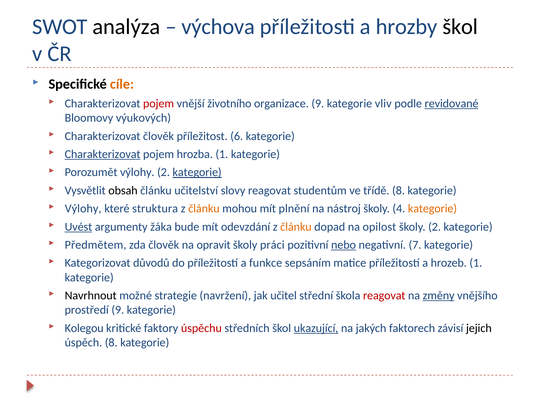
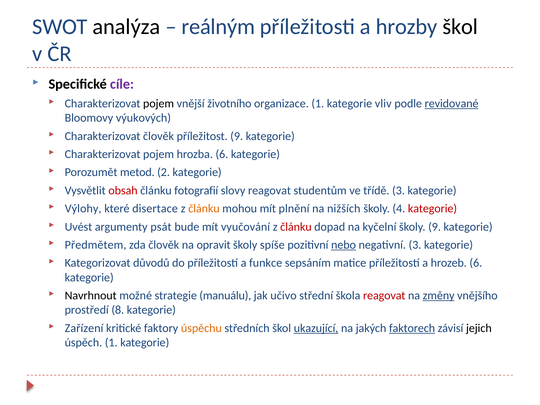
výchova: výchova -> reálným (218, 27)
cíle colour: orange -> purple (122, 84)
pojem colour: red -> black (159, 104)
organizace 9: 9 -> 1 (318, 104)
příležitost 6: 6 -> 9 (237, 136)
Charakterizovat underline: present -> none (103, 154)
hrozba 1: 1 -> 6 (222, 154)
Porozumět výlohy: výlohy -> metod (137, 172)
kategorie underline: present -> none (197, 172)
obsah colour: black -> red (123, 190)
učitelství: učitelství -> fotografií (196, 190)
třídě 8: 8 -> 3 (399, 190)
struktura: struktura -> disertace (155, 209)
nástroj: nástroj -> nižších (344, 209)
kategorie colour: orange -> red (432, 209)
Uvést underline: present -> none (78, 227)
žáka: žáka -> psát (161, 227)
odevzdání: odevzdání -> vyučování (246, 227)
článku colour: orange -> red (296, 227)
opilost: opilost -> kyčelní (379, 227)
školy 2: 2 -> 9 (435, 227)
práci: práci -> spíše (272, 245)
negativní 7: 7 -> 3 (415, 245)
hrozeb 1: 1 -> 6 (476, 263)
navržení: navržení -> manuálu (225, 296)
učitel: učitel -> učivo (283, 296)
prostředí 9: 9 -> 8 (118, 310)
Kolegou: Kolegou -> Zařízení (84, 328)
úspěchu colour: red -> orange (201, 328)
faktorech underline: none -> present (412, 328)
úspěch 8: 8 -> 1 (111, 342)
